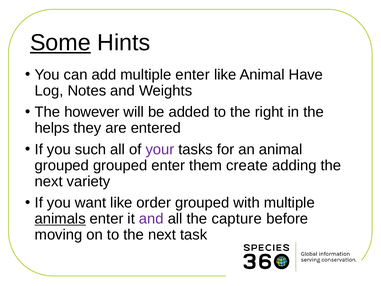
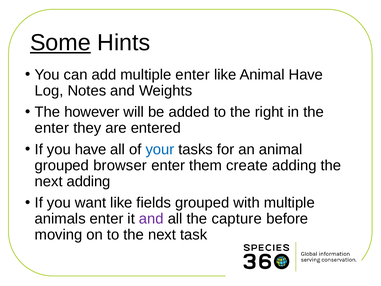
helps: helps -> enter (52, 128)
you such: such -> have (91, 149)
your colour: purple -> blue (160, 149)
grouped grouped: grouped -> browser (120, 165)
next variety: variety -> adding (89, 181)
order: order -> fields (154, 203)
animals underline: present -> none (60, 219)
